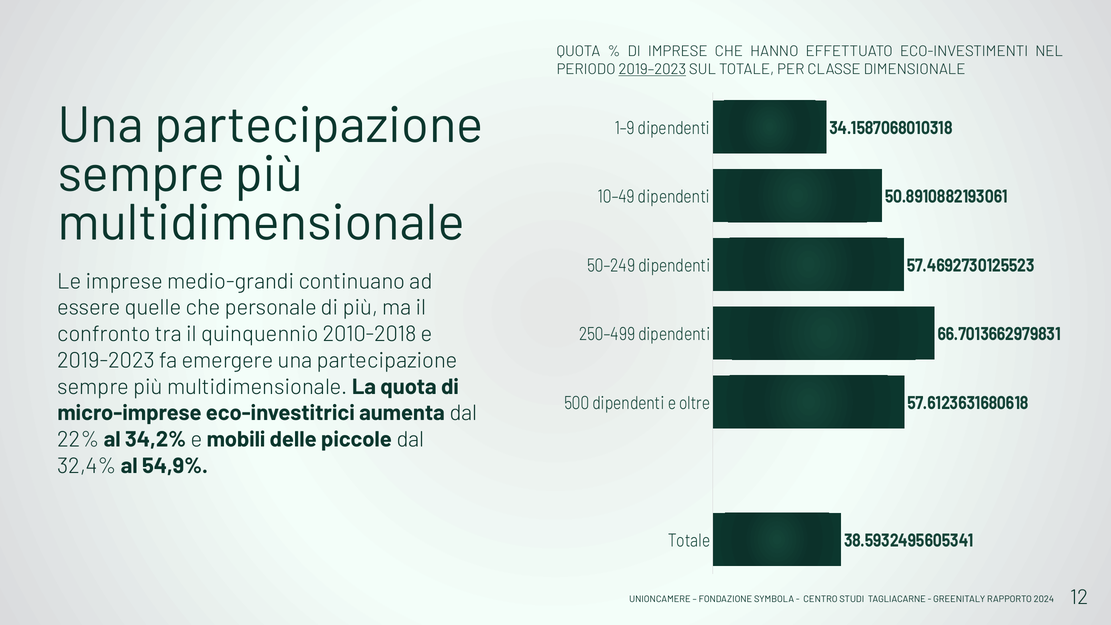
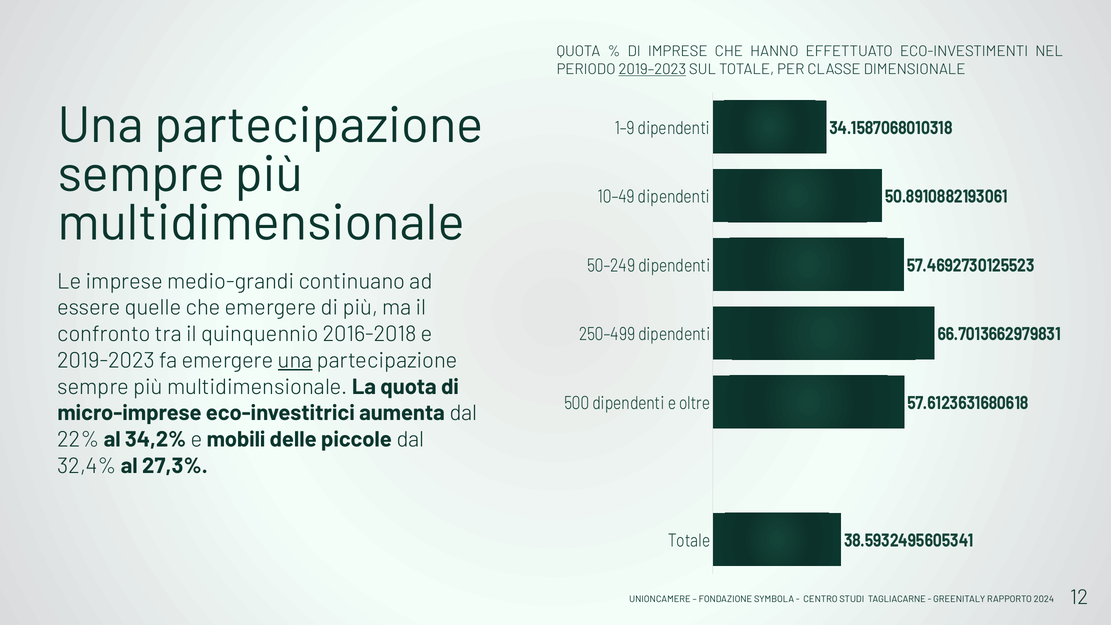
che personale: personale -> emergere (271, 308)
2010-2018: 2010-2018 -> 2016-2018 (370, 334)
una underline: none -> present (295, 360)
54,9%: 54,9% -> 27,3% (175, 466)
